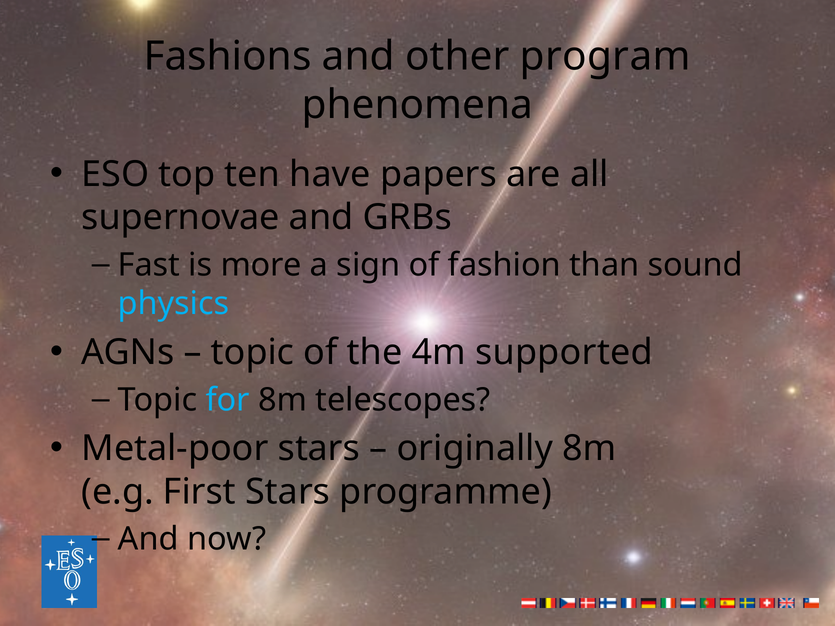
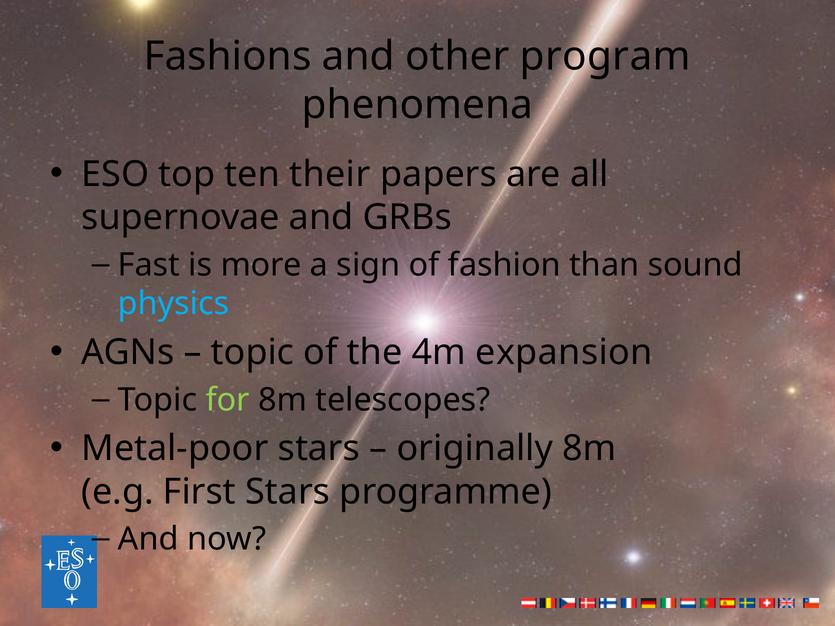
have: have -> their (330, 174)
supported: supported -> expansion (564, 353)
for colour: light blue -> light green (228, 400)
